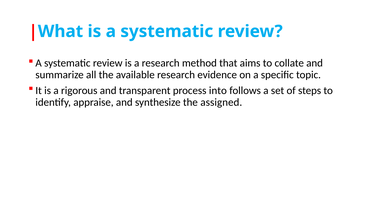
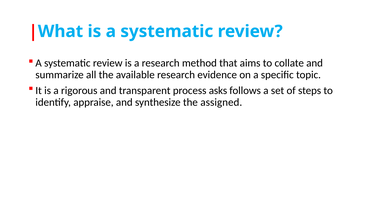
into: into -> asks (218, 90)
